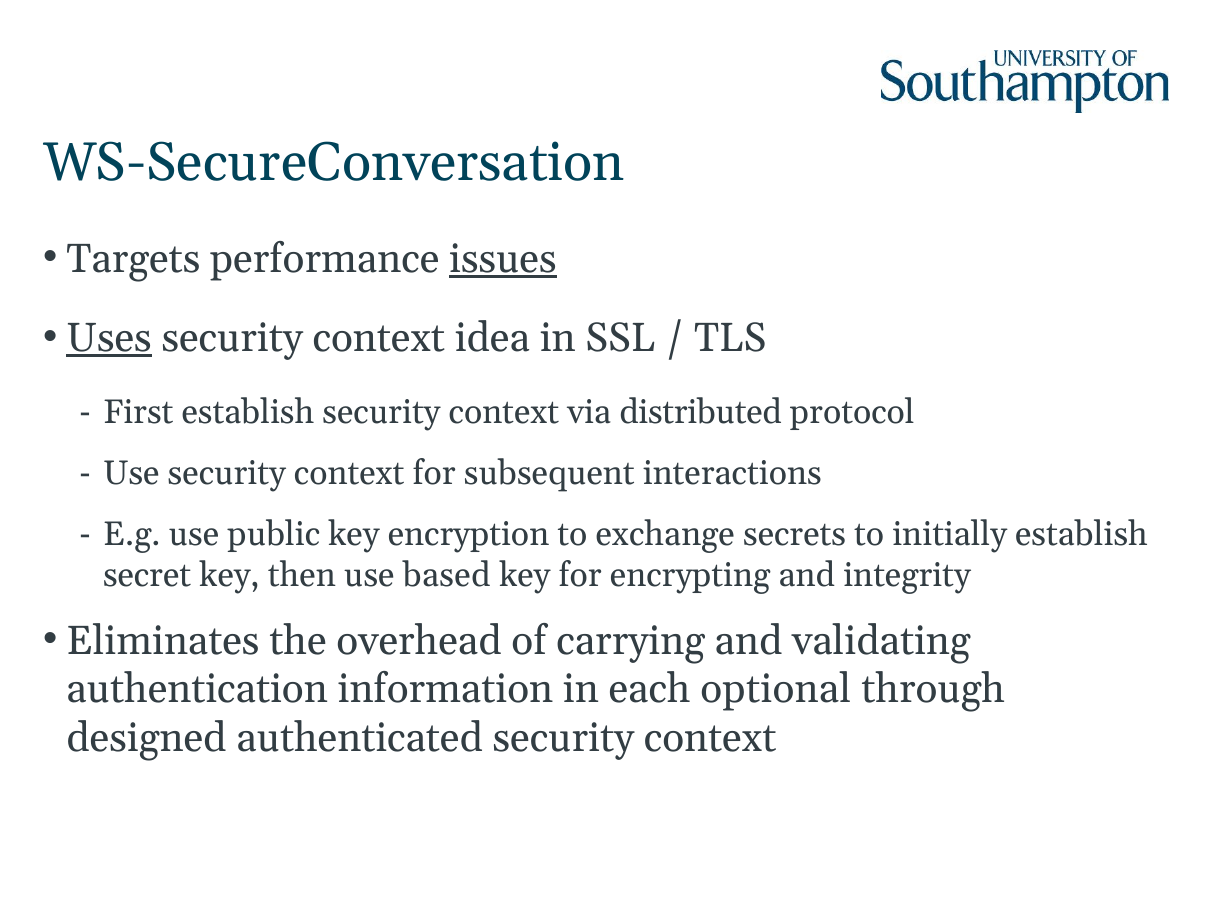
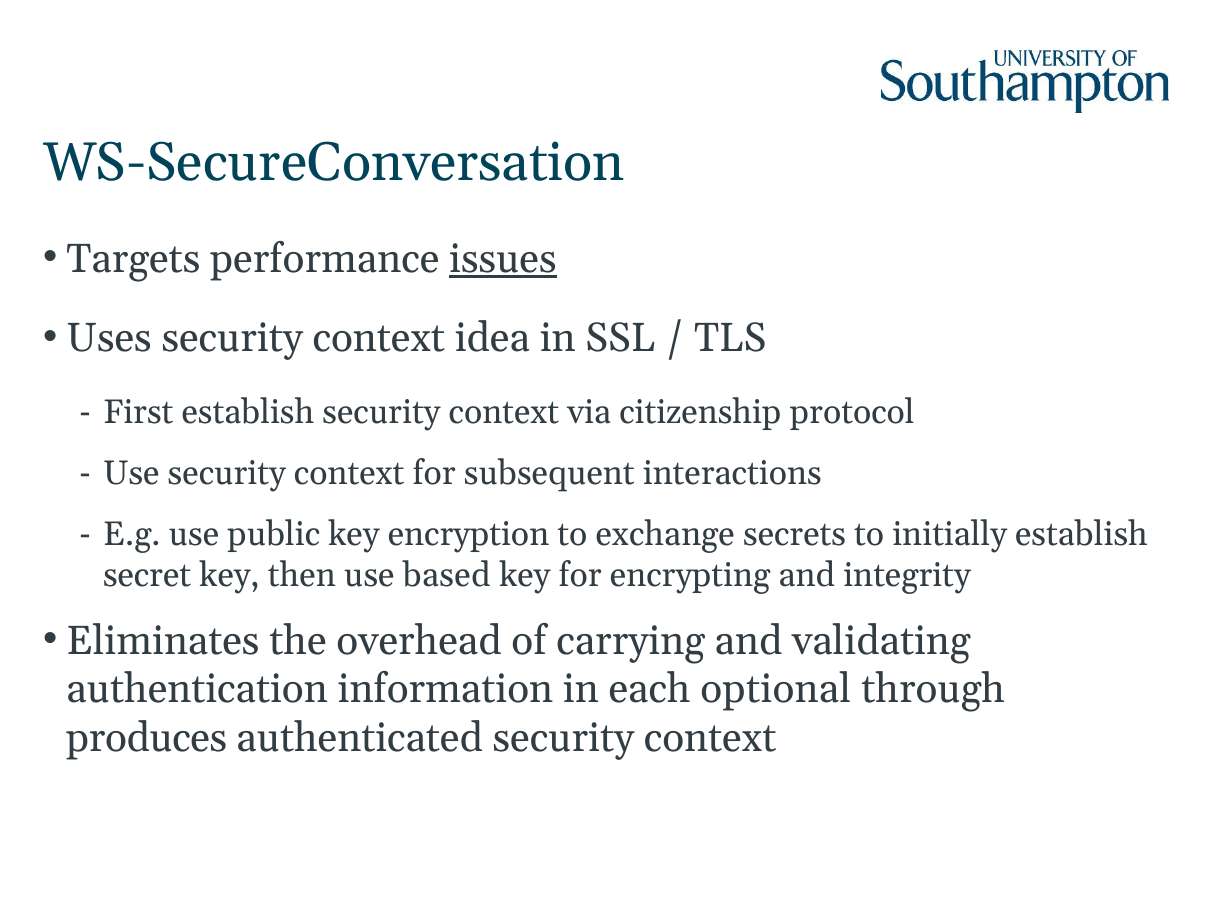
Uses underline: present -> none (109, 338)
distributed: distributed -> citizenship (700, 412)
designed: designed -> produces (147, 738)
